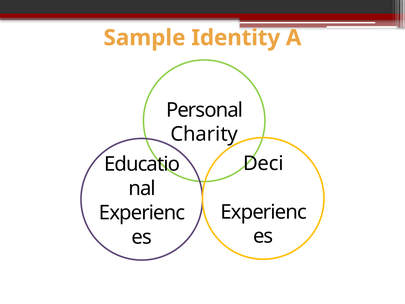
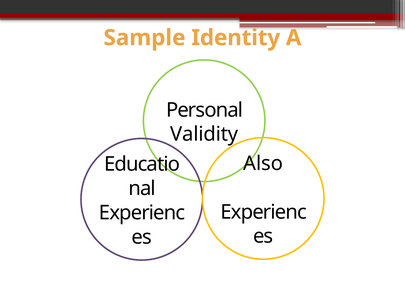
Charity: Charity -> Validity (204, 134)
Deci: Deci -> Also (263, 163)
